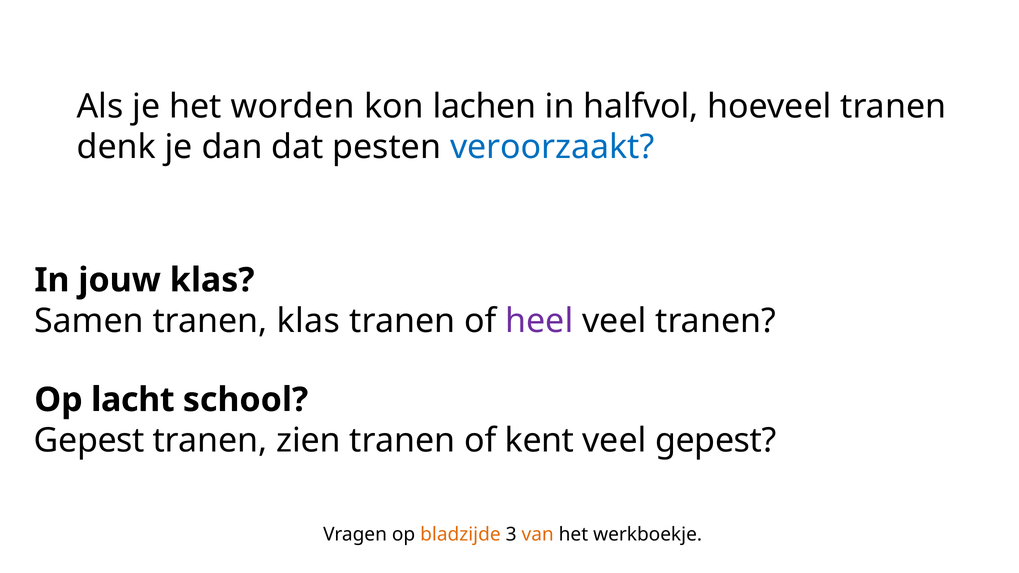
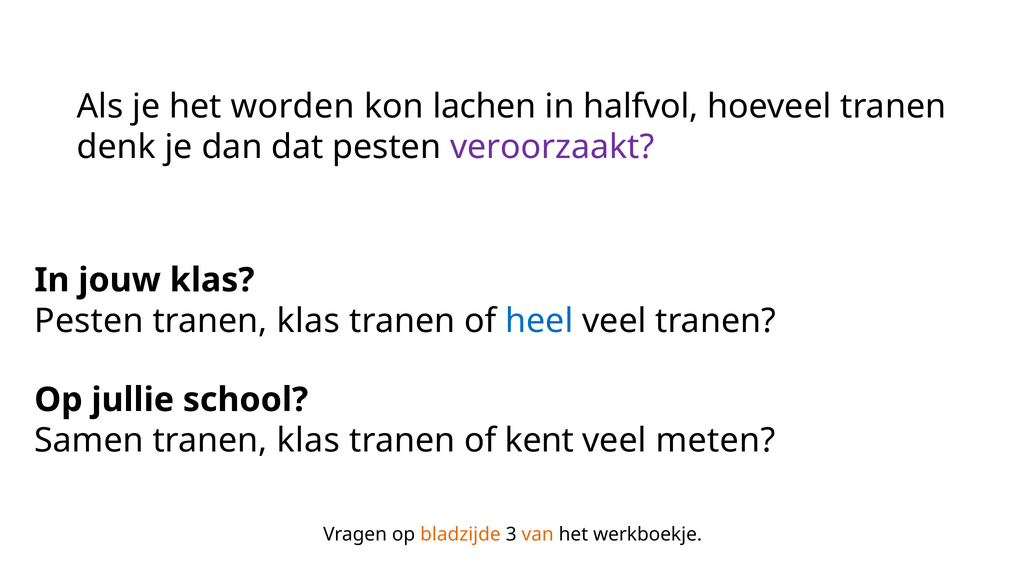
veroorzaakt colour: blue -> purple (552, 147)
Samen: Samen -> Pesten (89, 321)
heel colour: purple -> blue (539, 321)
lacht: lacht -> jullie (133, 400)
Gepest: Gepest -> Samen (89, 441)
zien: zien -> klas (308, 441)
veel gepest: gepest -> meten (715, 441)
